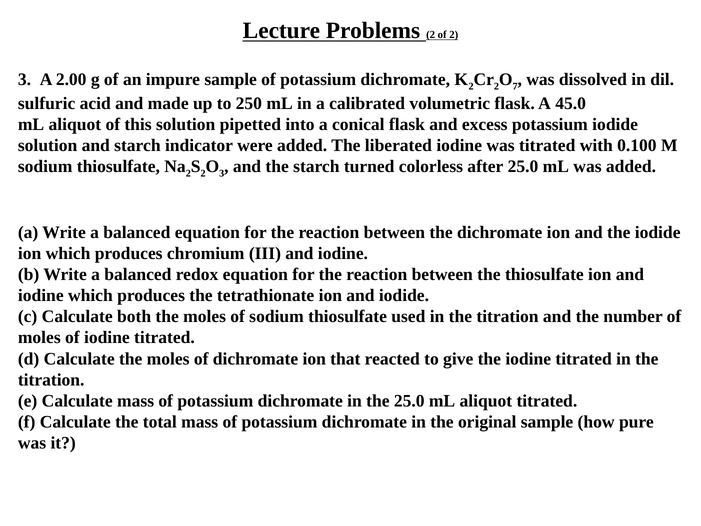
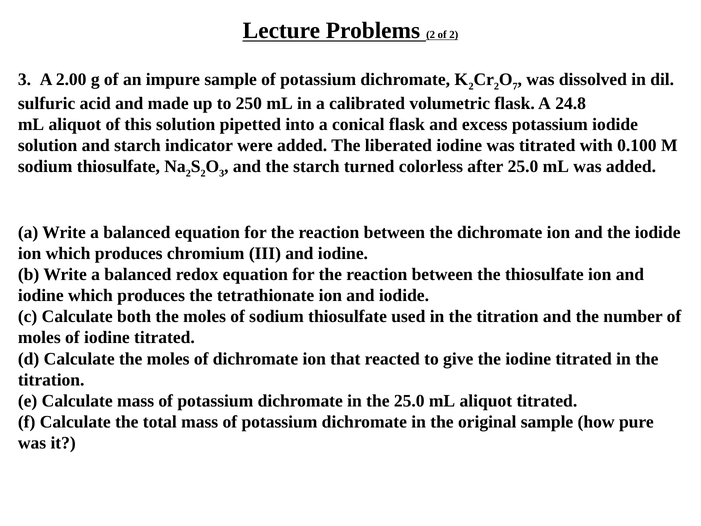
45.0: 45.0 -> 24.8 (571, 103)
